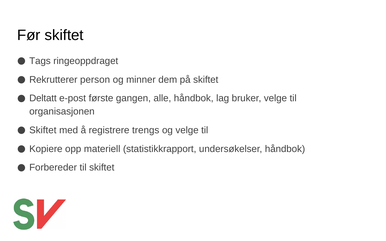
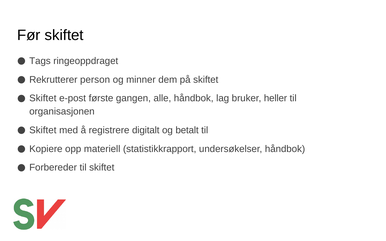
Deltatt: Deltatt -> Skiftet (43, 98)
bruker velge: velge -> heller (275, 98)
trengs: trengs -> digitalt (146, 130)
og velge: velge -> betalt (187, 130)
